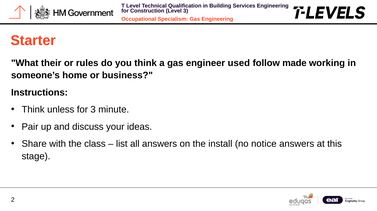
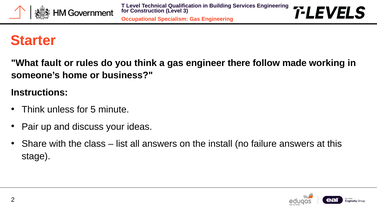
their: their -> fault (51, 63)
used: used -> there (239, 63)
for 3: 3 -> 5 (93, 109)
notice: notice -> failure (264, 144)
